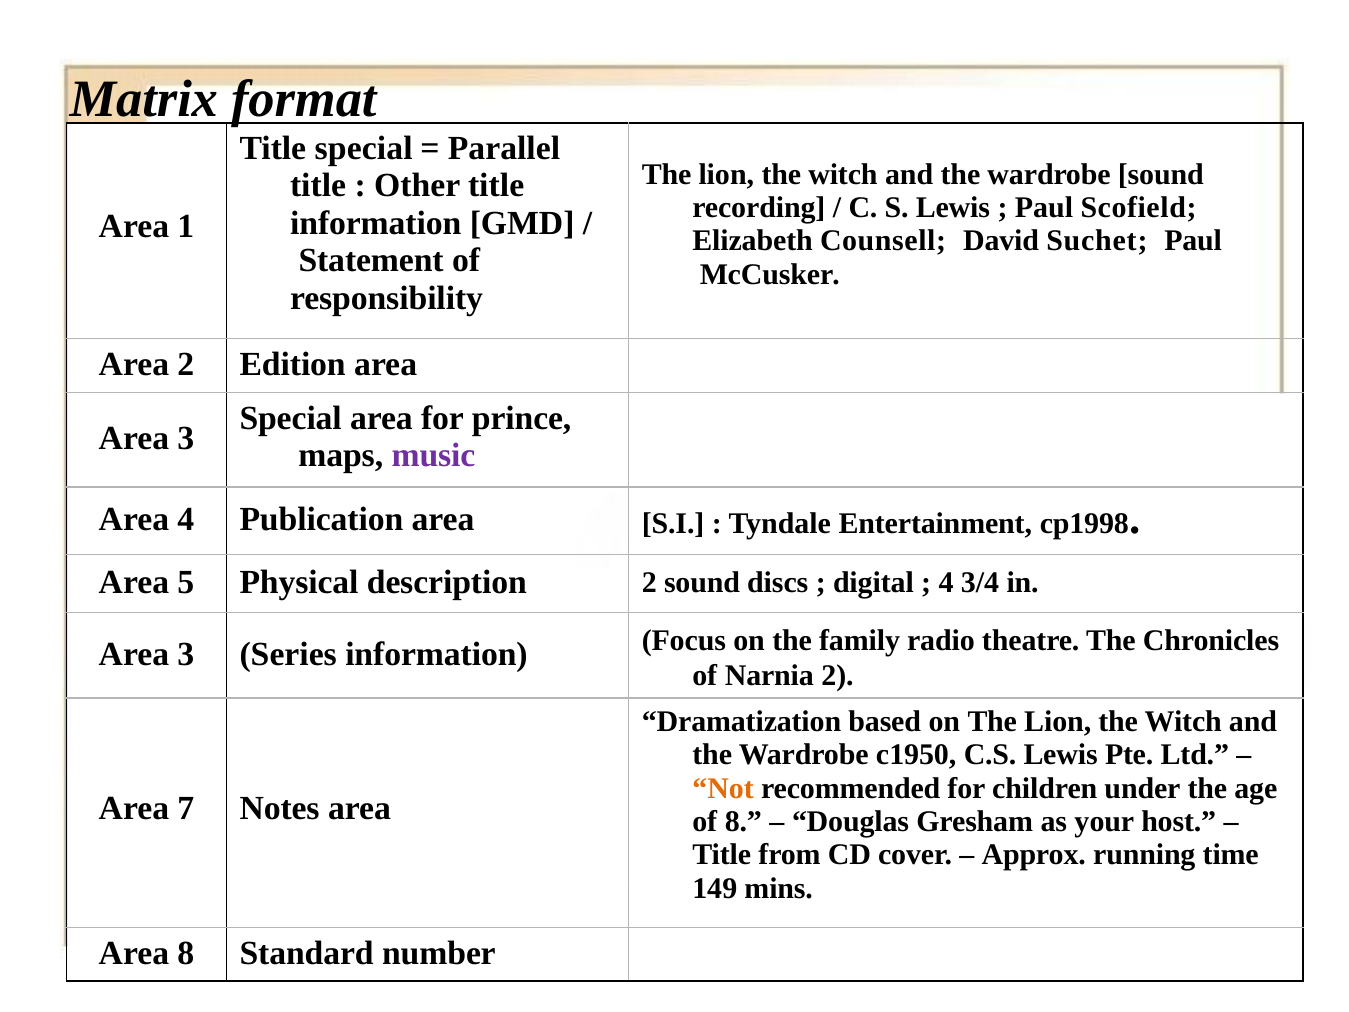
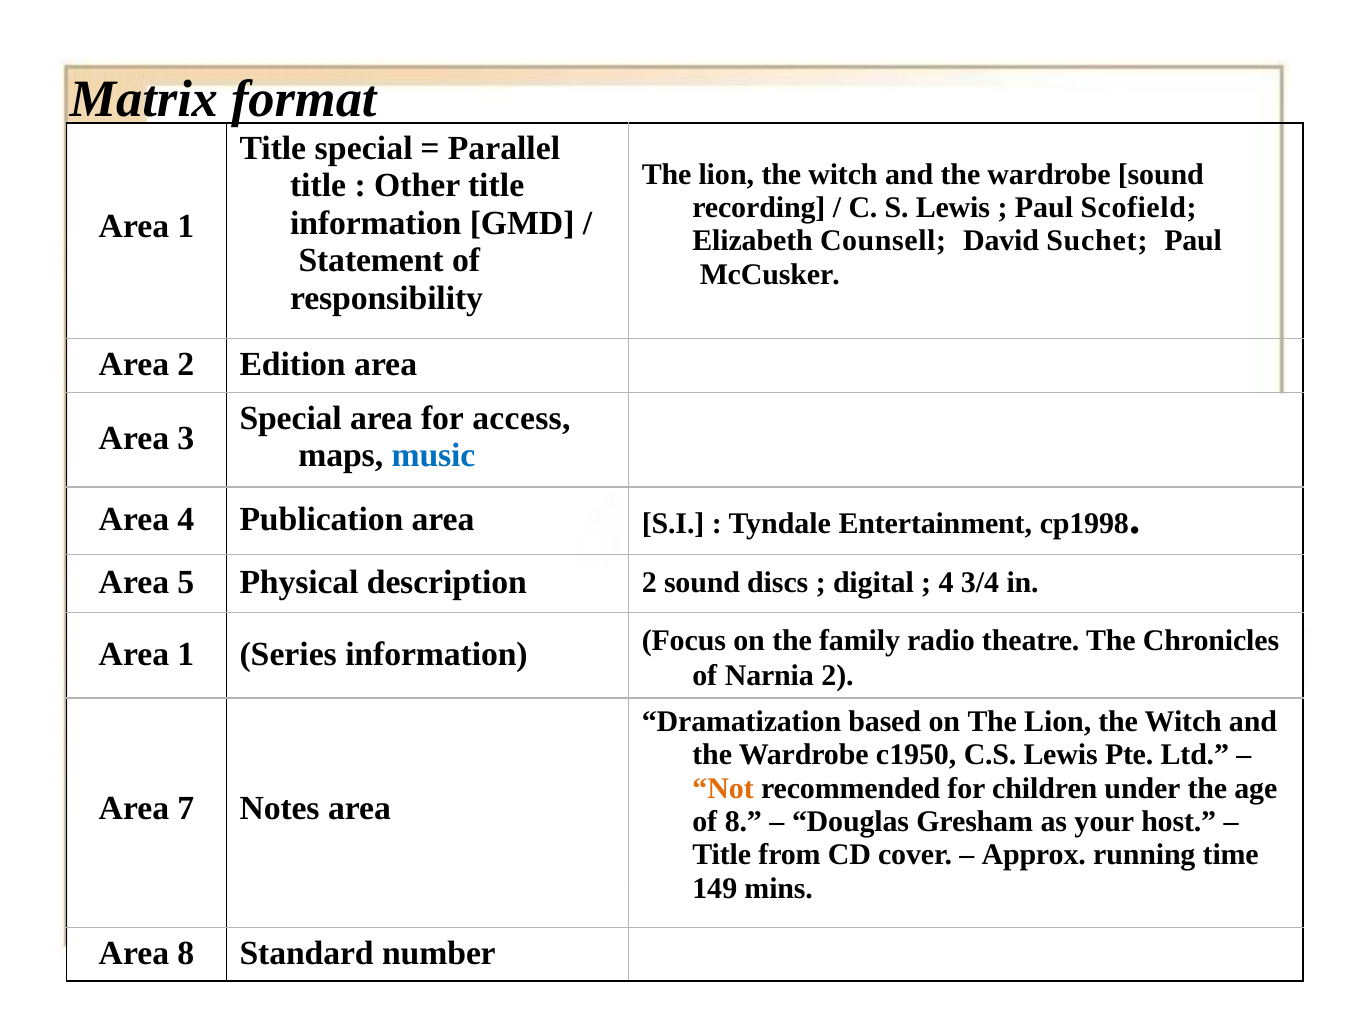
prince: prince -> access (521, 418)
music colour: purple -> blue (433, 456)
3: 3 -> 1 (186, 654)
